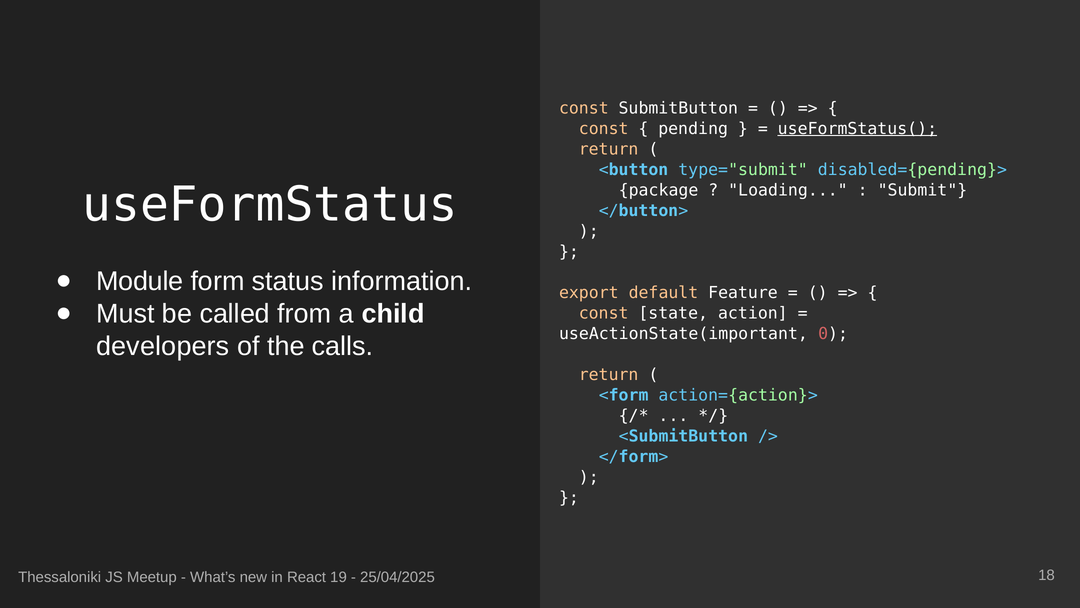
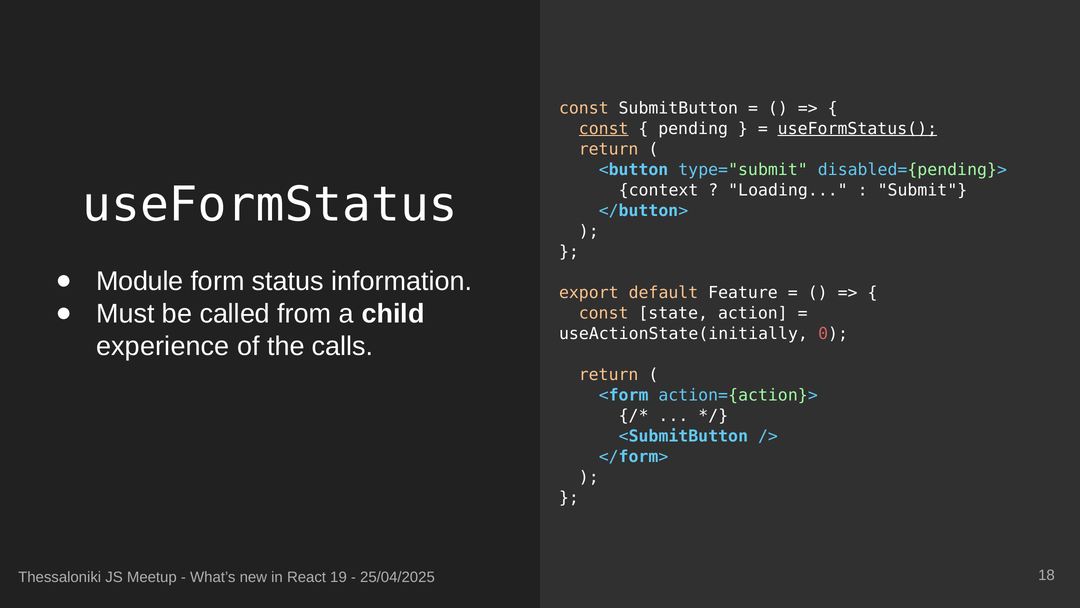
const underline: none -> present (604, 129)
package: package -> context (659, 190)
useActionState(important: useActionState(important -> useActionState(initially (683, 333)
developers: developers -> experience (163, 346)
